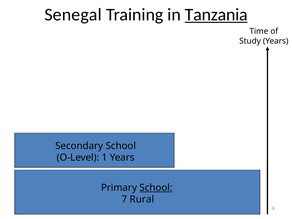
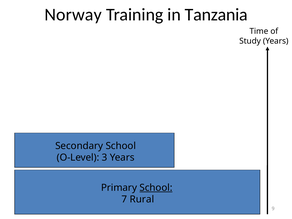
Senegal: Senegal -> Norway (73, 15)
Tanzania underline: present -> none (216, 15)
1: 1 -> 3 (105, 157)
